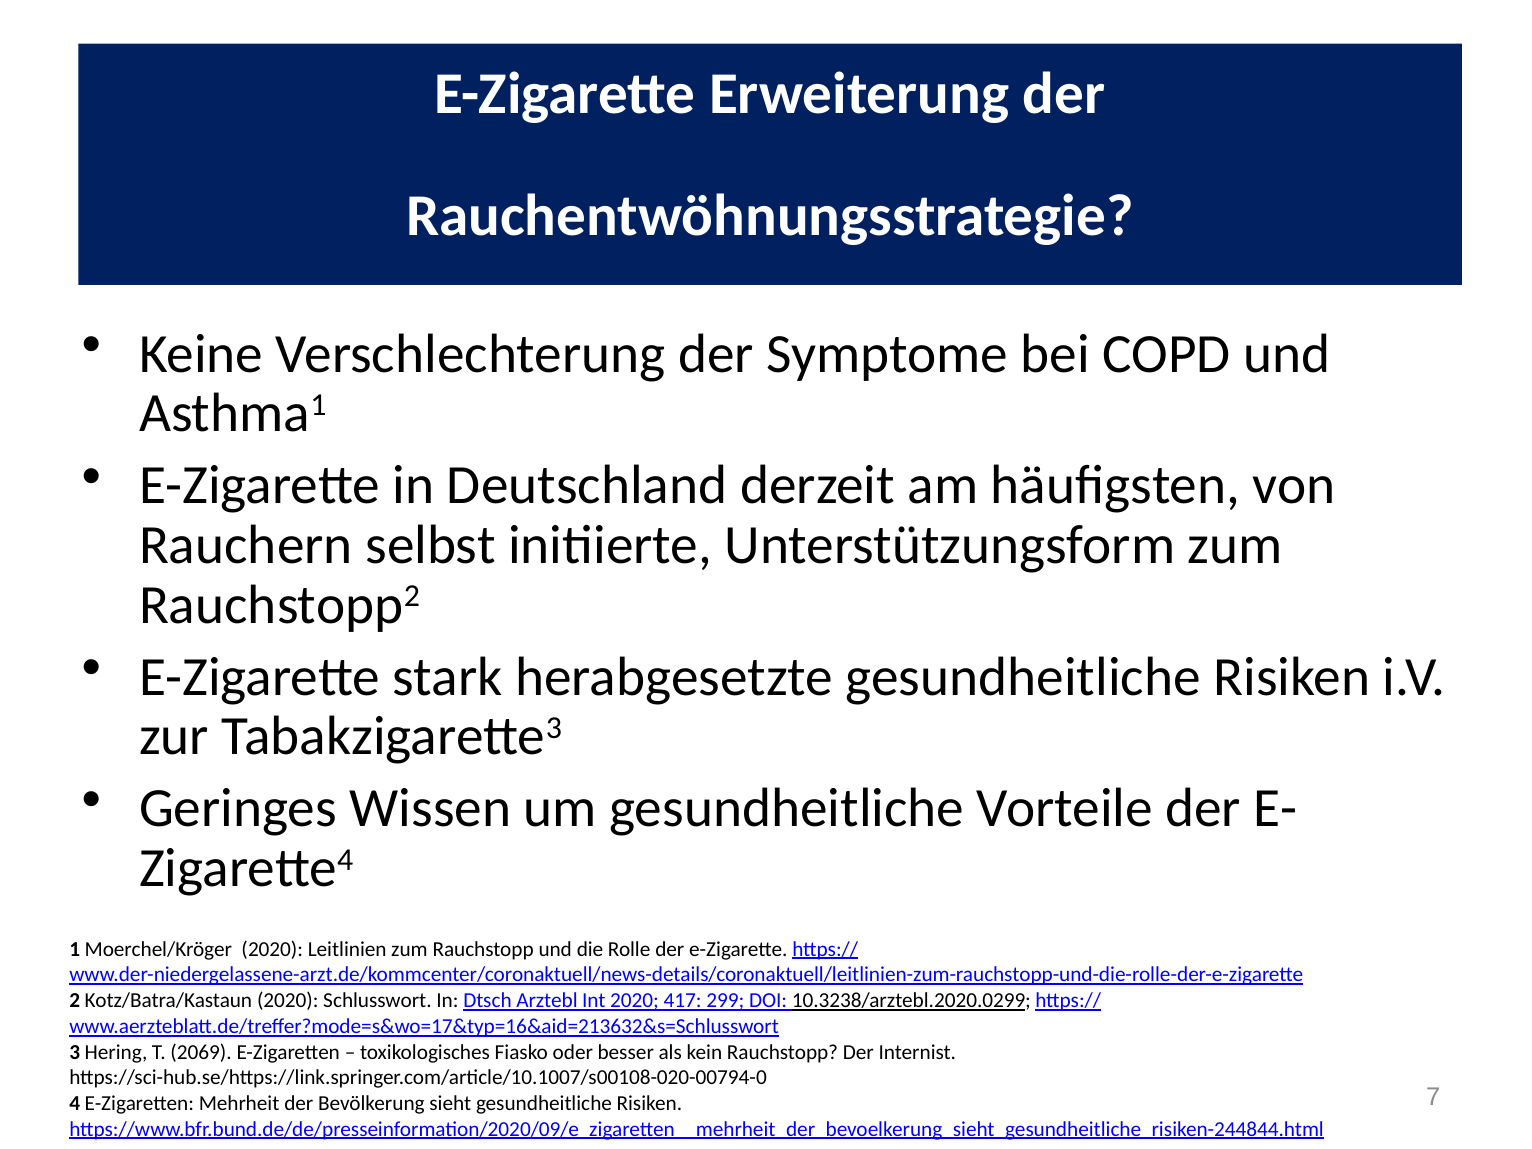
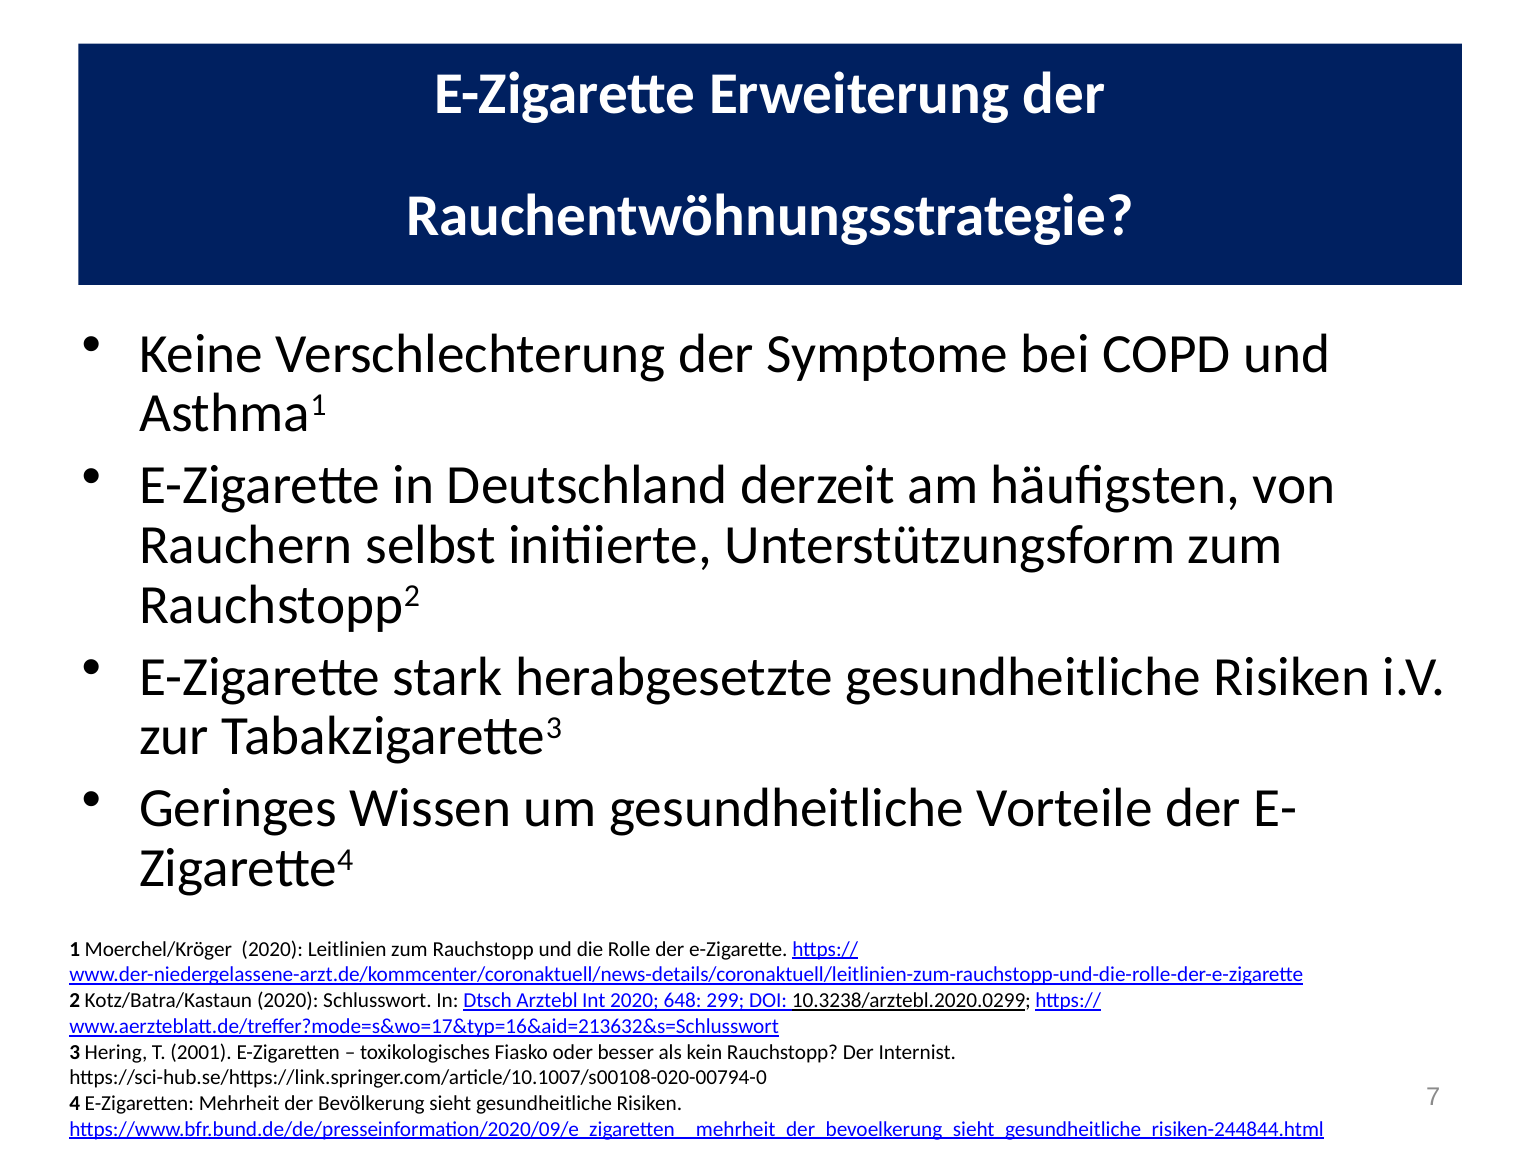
417: 417 -> 648 (683, 1001)
2069: 2069 -> 2001 (201, 1052)
